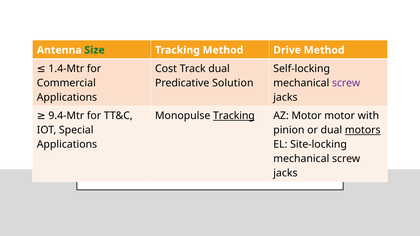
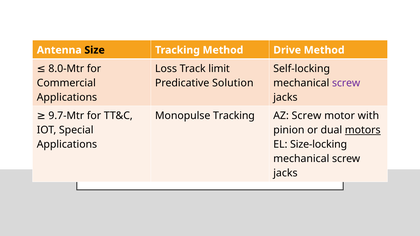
Size colour: green -> black (95, 50)
1.4-Mtr: 1.4-Mtr -> 8.0-Mtr (66, 69)
Cost: Cost -> Loss (166, 69)
Track dual: dual -> limit (219, 69)
9.4-Mtr: 9.4-Mtr -> 9.7-Mtr (66, 116)
Tracking underline: present -> none (234, 116)
AZ Motor: Motor -> Screw (306, 116)
Site-locking: Site-locking -> Size-locking (319, 145)
